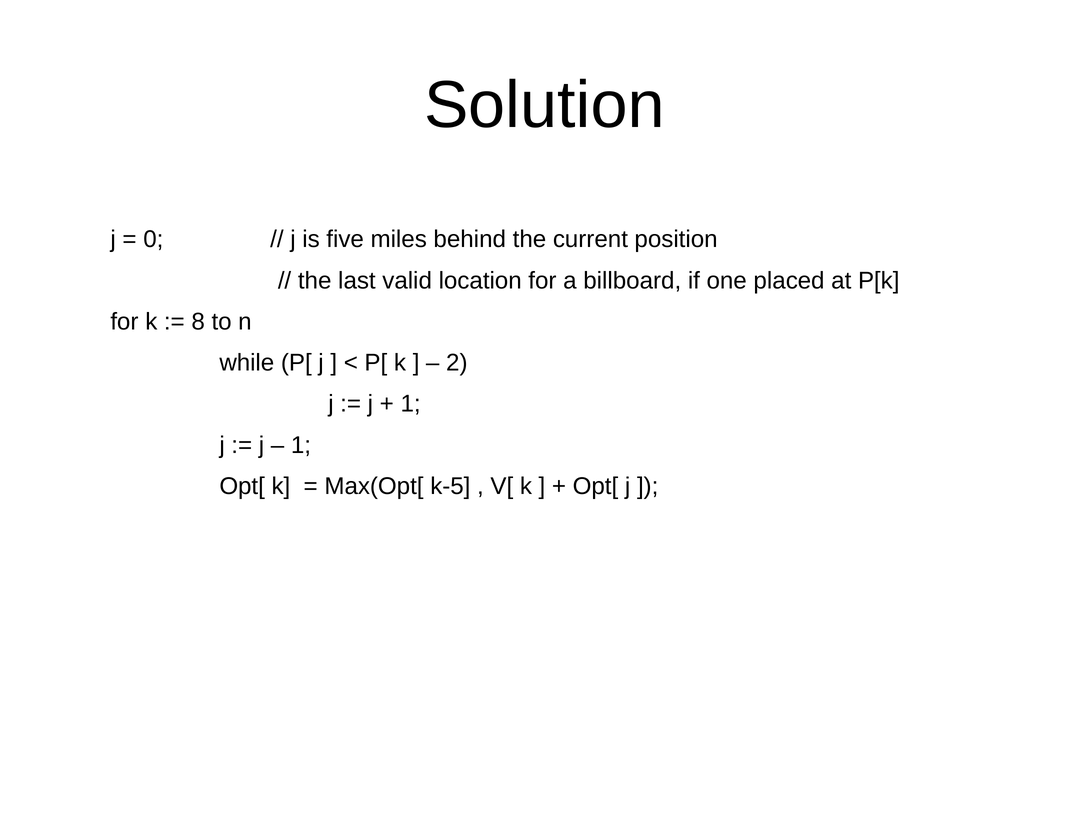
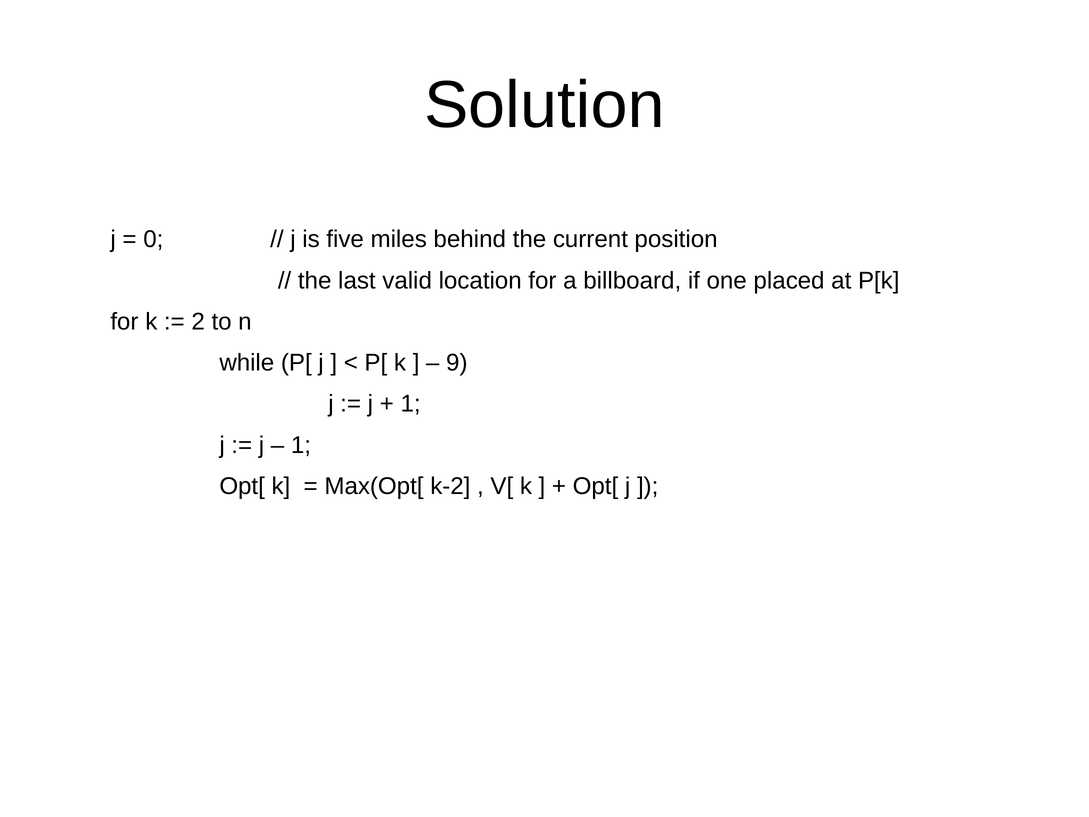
8: 8 -> 2 (198, 322)
2: 2 -> 9 (457, 363)
k-5: k-5 -> k-2 (450, 486)
